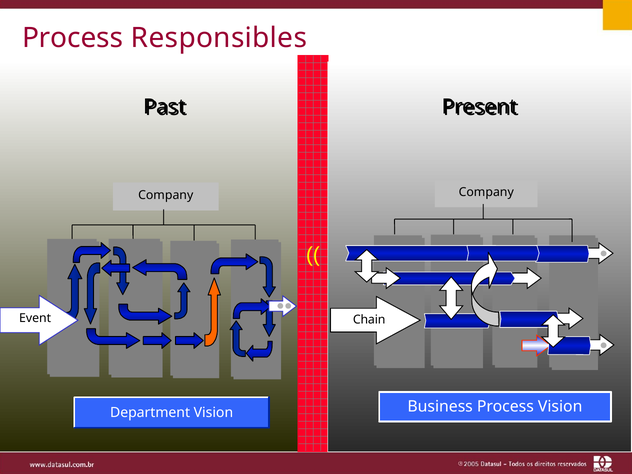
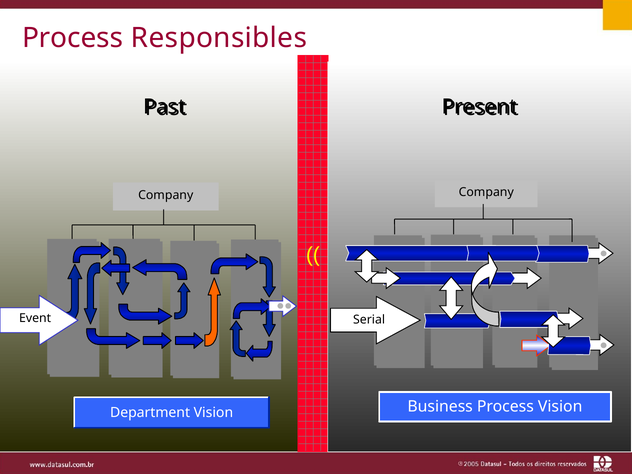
Chain: Chain -> Serial (369, 320)
